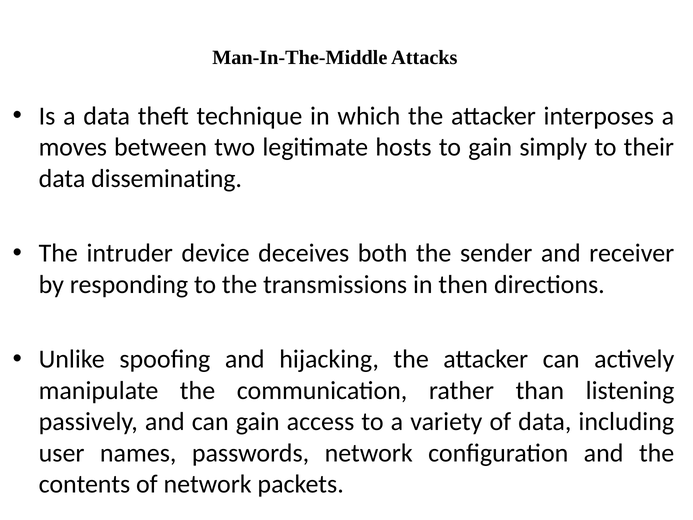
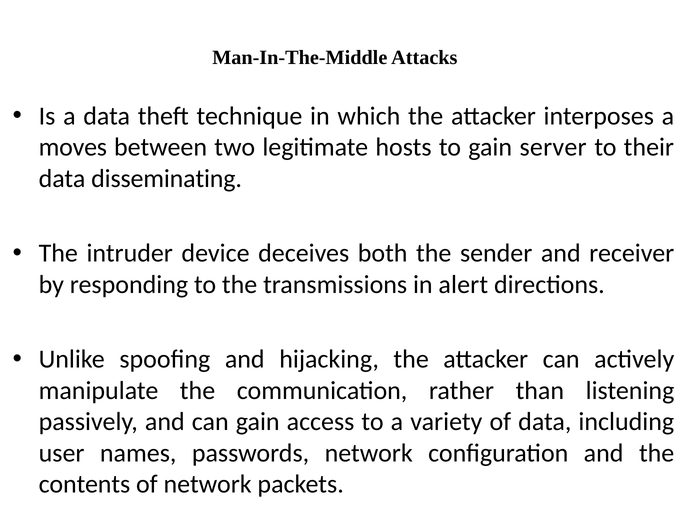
simply: simply -> server (553, 147)
then: then -> alert (463, 284)
